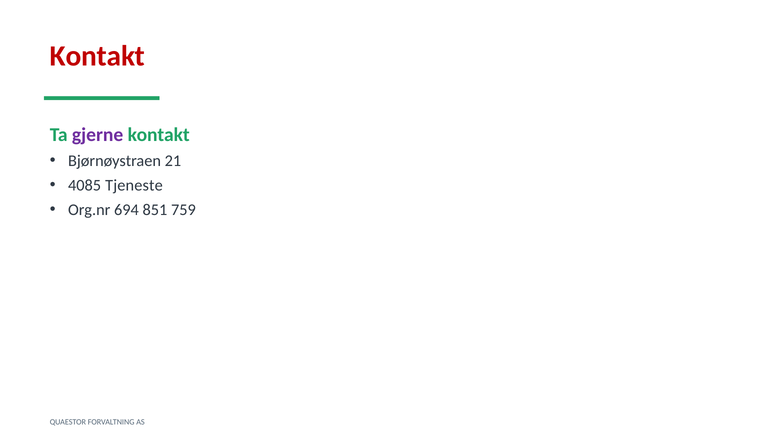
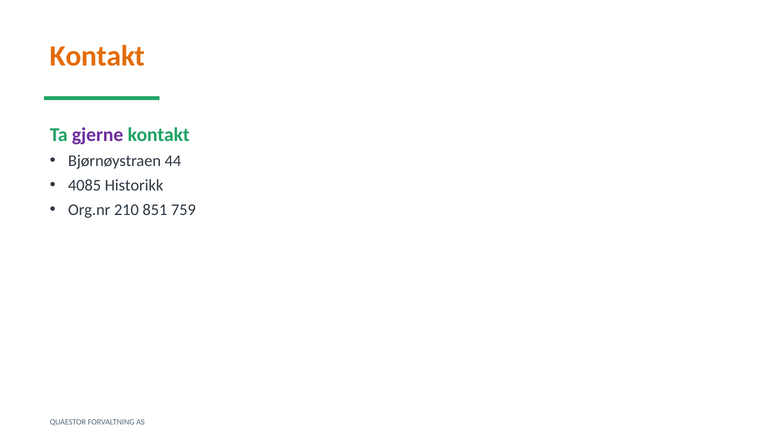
Kontakt colour: red -> orange (97, 56)
21: 21 -> 44 (173, 161)
Tjeneste: Tjeneste -> Historikk (134, 185)
694: 694 -> 210 (126, 210)
